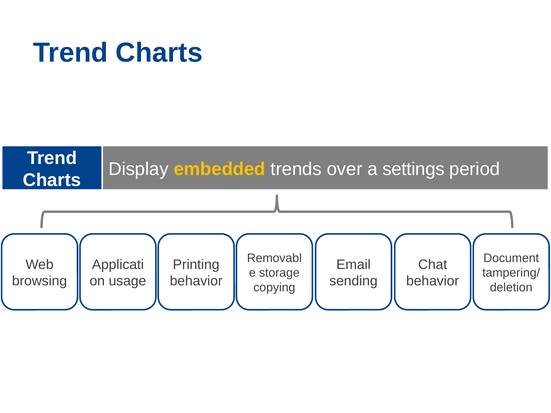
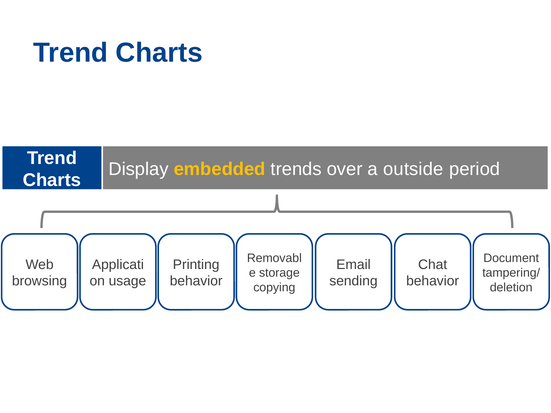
settings: settings -> outside (413, 169)
